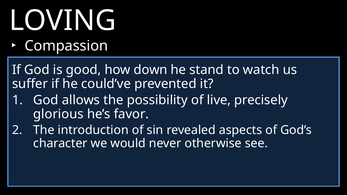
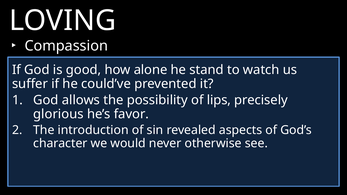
down: down -> alone (151, 70)
live: live -> lips (219, 100)
